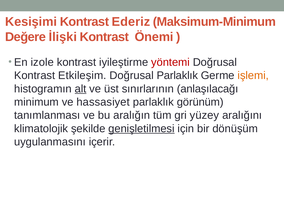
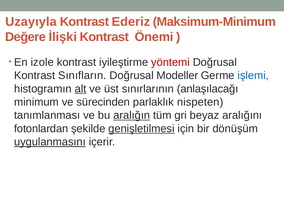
Kesişimi: Kesişimi -> Uzayıyla (31, 22)
Etkileşim: Etkileşim -> Sınıfların (82, 76)
Doğrusal Parlaklık: Parlaklık -> Modeller (177, 76)
işlemi colour: orange -> blue (253, 76)
hassasiyet: hassasiyet -> sürecinden (103, 102)
görünüm: görünüm -> nispeten (200, 102)
aralığın underline: none -> present (132, 115)
yüzey: yüzey -> beyaz (204, 115)
klimatolojik: klimatolojik -> fotonlardan (41, 129)
uygulanmasını underline: none -> present (50, 142)
